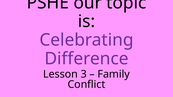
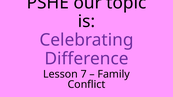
3: 3 -> 7 (84, 74)
